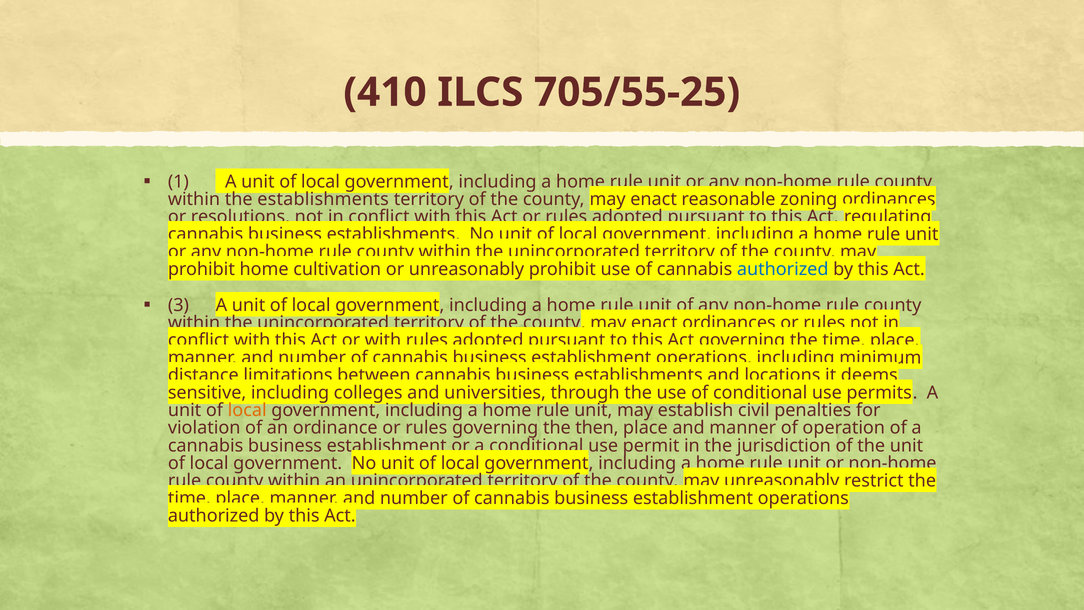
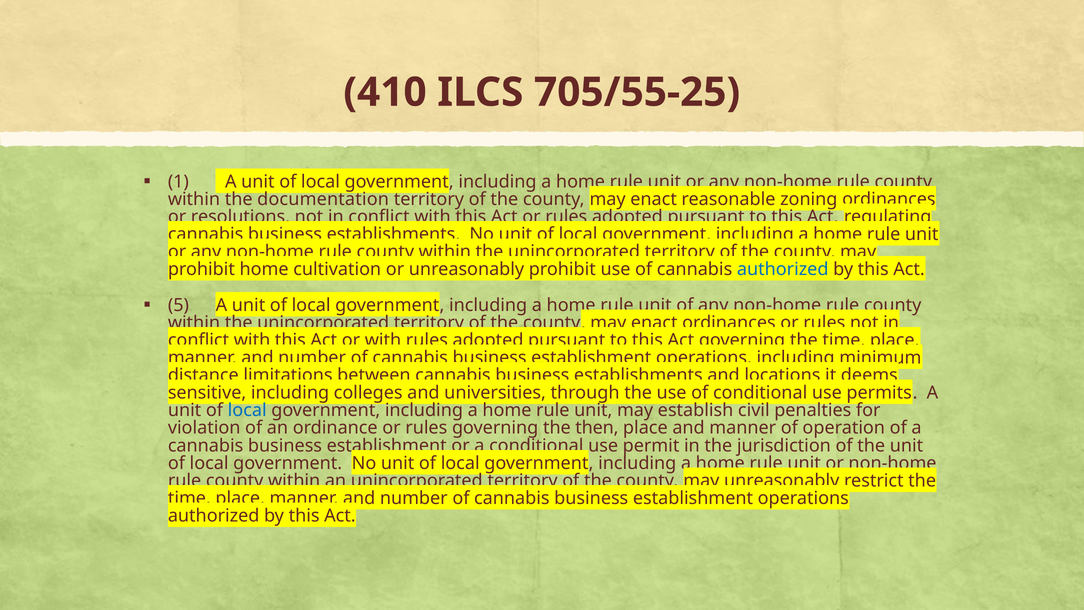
the establishments: establishments -> documentation (323, 199)
3: 3 -> 5 (178, 305)
local colour: orange -> blue (247, 410)
